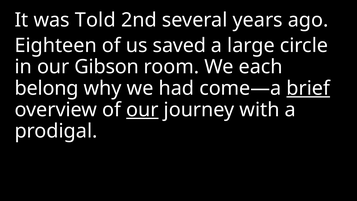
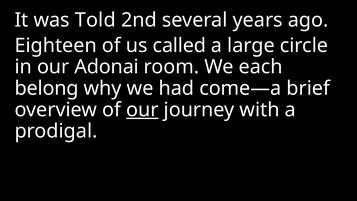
saved: saved -> called (179, 45)
Gibson: Gibson -> Adonai (107, 67)
brief underline: present -> none (308, 88)
